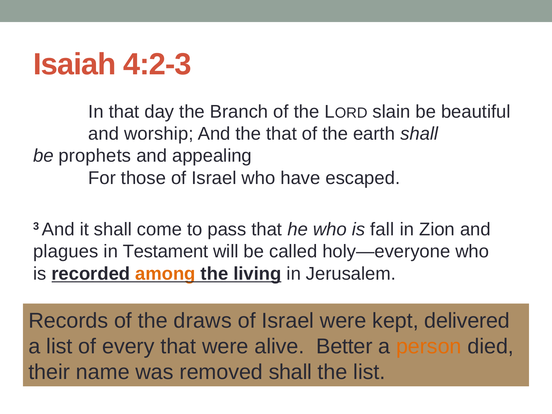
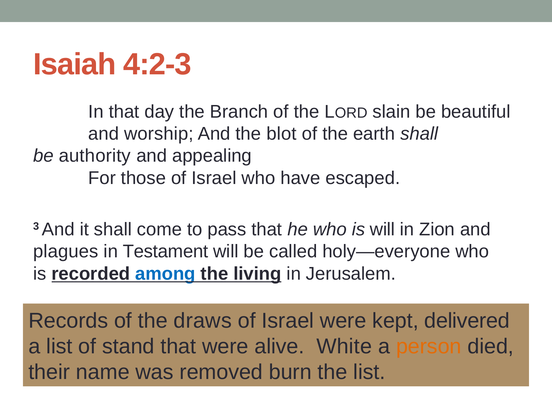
the that: that -> blot (281, 134)
prophets: prophets -> authority (95, 156)
is fall: fall -> will (382, 229)
among colour: orange -> blue (165, 274)
every: every -> stand (128, 346)
Better: Better -> White (344, 346)
removed shall: shall -> burn (290, 372)
